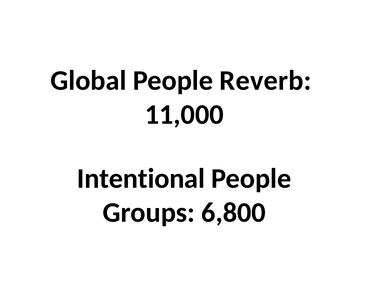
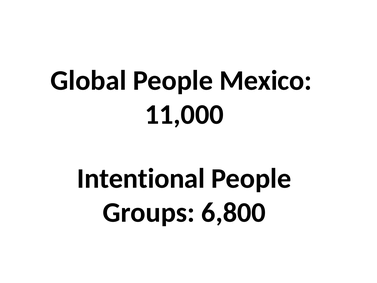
Reverb: Reverb -> Mexico (266, 80)
